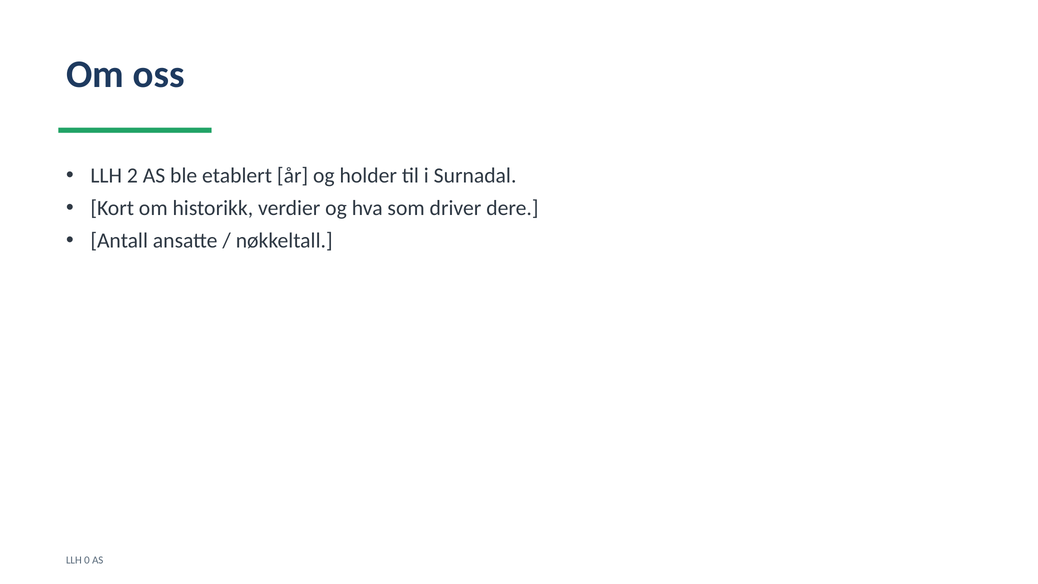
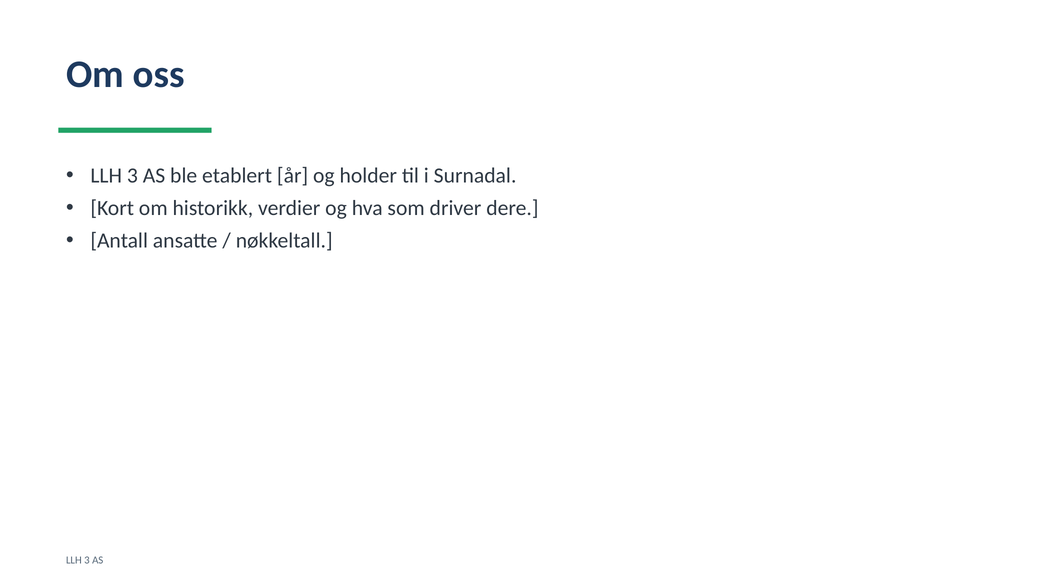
2: 2 -> 3 (132, 176)
0: 0 -> 3 (87, 560)
